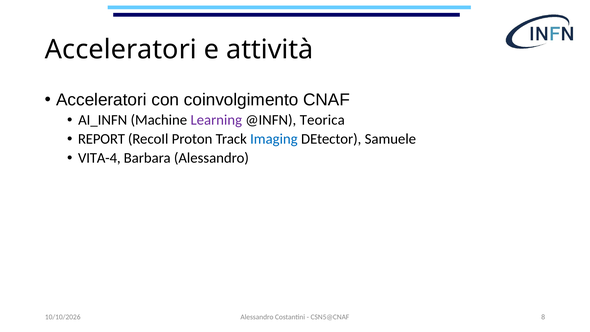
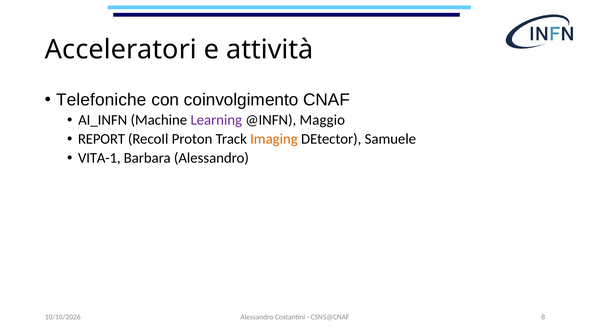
Acceleratori: Acceleratori -> Telefoniche (101, 100)
Teorica: Teorica -> Maggio (322, 120)
Imaging colour: blue -> orange (274, 139)
VITA-4: VITA-4 -> VITA-1 (99, 158)
